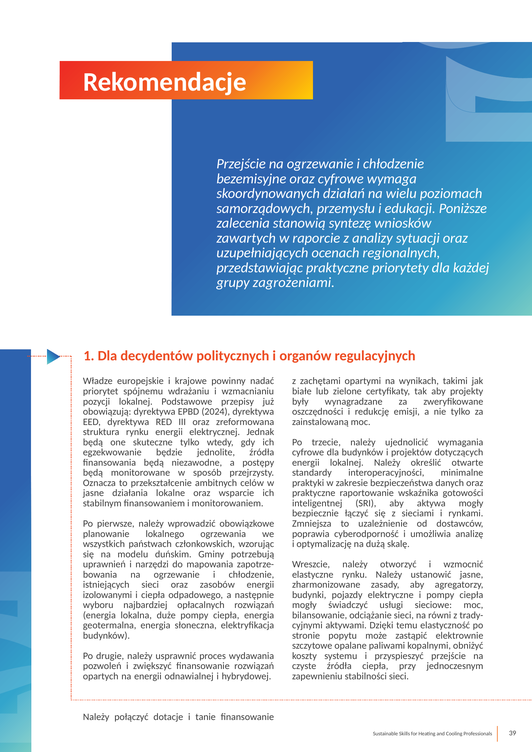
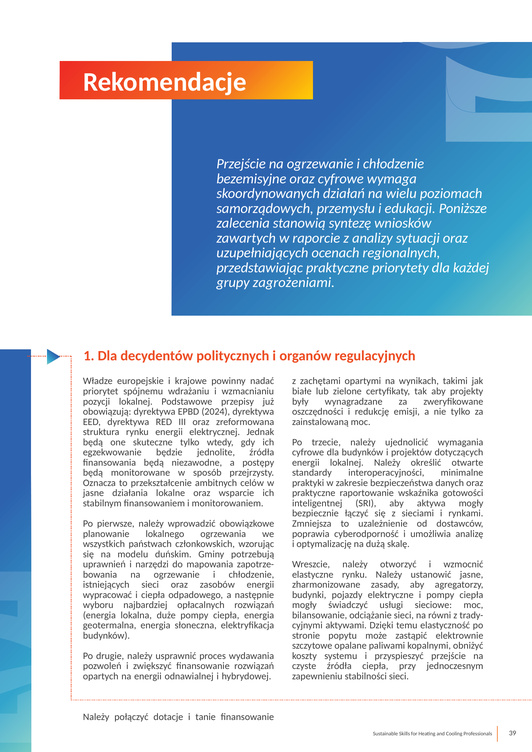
izolowanymi: izolowanymi -> wypracować (107, 595)
